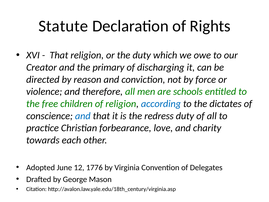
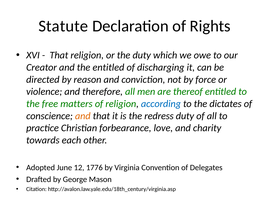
the primary: primary -> entitled (108, 67)
schools: schools -> thereof (188, 92)
children: children -> matters (76, 104)
and colour: blue -> orange (83, 116)
